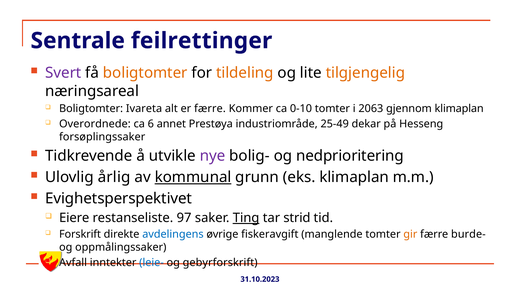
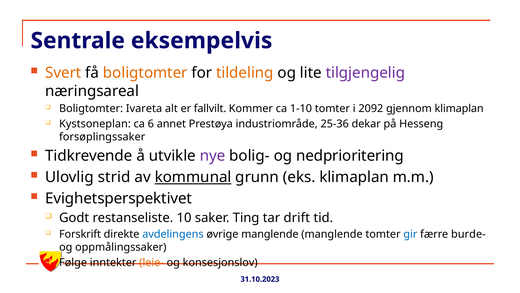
feilrettinger: feilrettinger -> eksempelvis (202, 41)
Svert colour: purple -> orange (63, 73)
tilgjengelig colour: orange -> purple (365, 73)
er færre: færre -> fallvilt (210, 109)
0-10: 0-10 -> 1-10 (301, 109)
2063: 2063 -> 2092 (371, 109)
Overordnede: Overordnede -> Kystsoneplan (95, 124)
25-49: 25-49 -> 25-36 (335, 124)
årlig: årlig -> strid (114, 177)
Eiere: Eiere -> Godt (74, 218)
97: 97 -> 10 (184, 218)
Ting underline: present -> none (246, 218)
strid: strid -> drift (297, 218)
øvrige fiskeravgift: fiskeravgift -> manglende (270, 234)
gir colour: orange -> blue (410, 234)
Avfall: Avfall -> Følge (73, 262)
leie- colour: blue -> orange (152, 262)
gebyrforskrift: gebyrforskrift -> konsesjonslov (220, 262)
